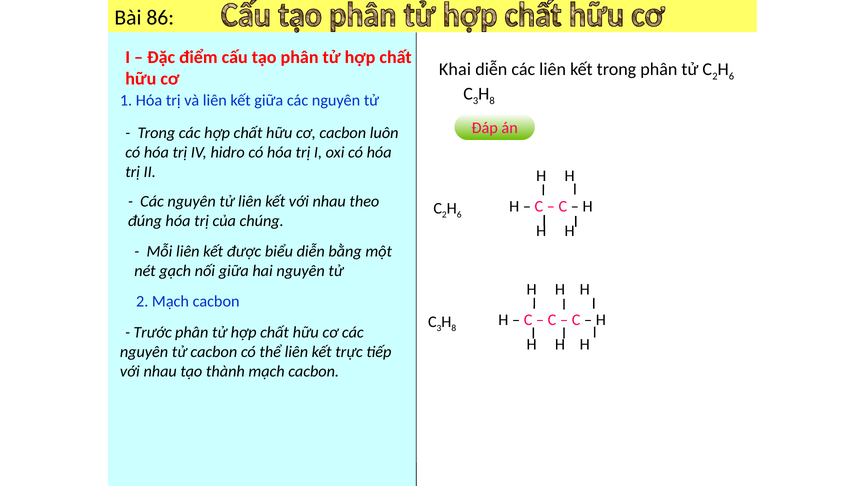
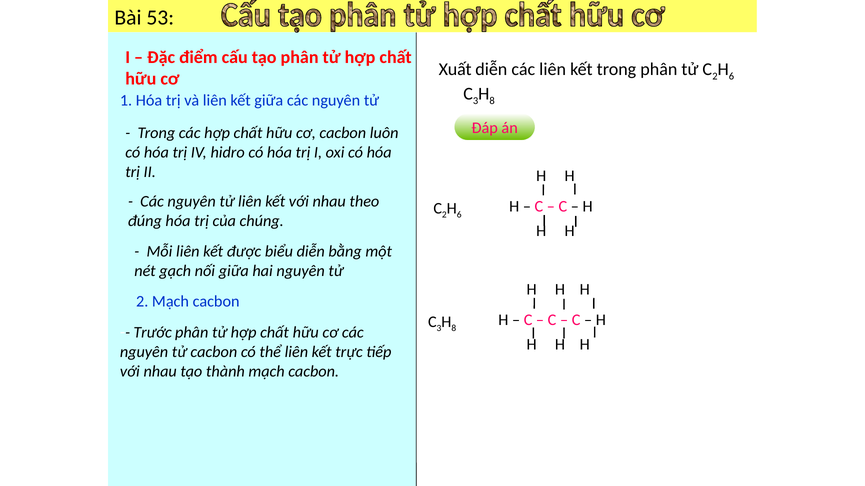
86: 86 -> 53 (160, 18)
Khai: Khai -> Xuất (455, 69)
